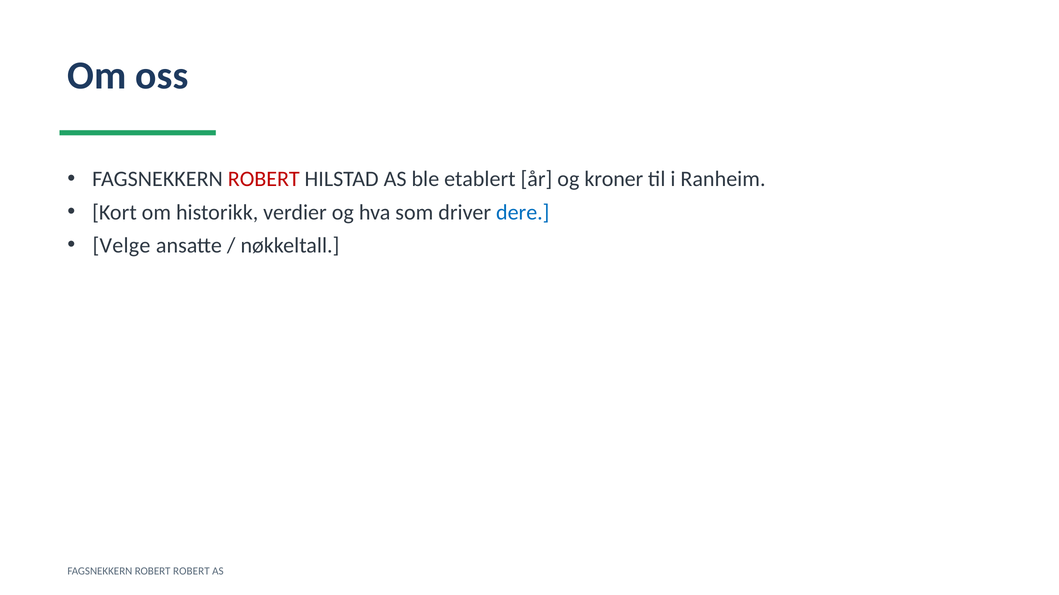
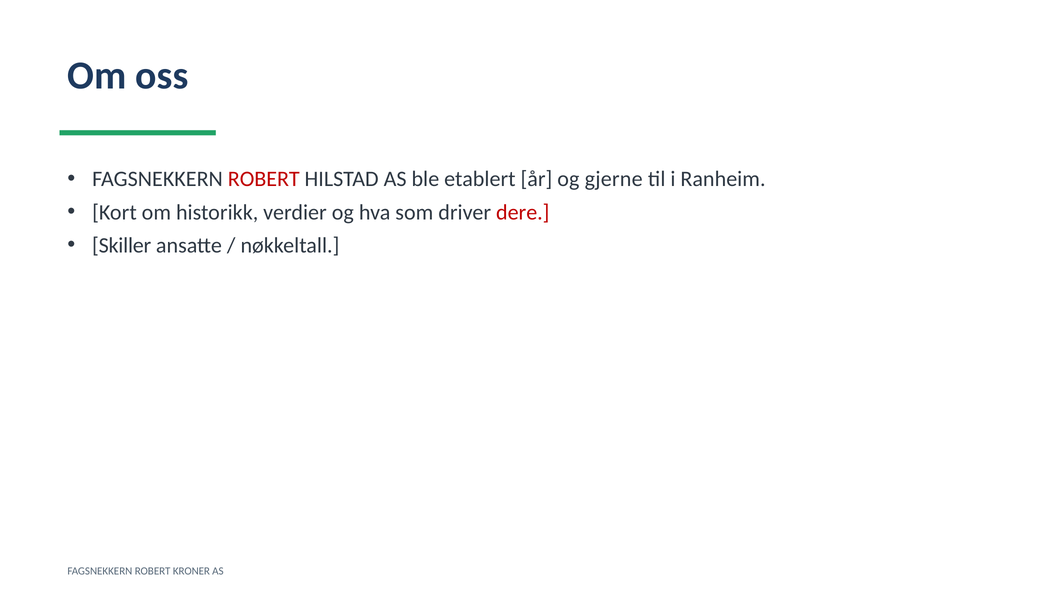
kroner: kroner -> gjerne (614, 179)
dere colour: blue -> red (523, 212)
Velge: Velge -> Skiller (122, 246)
ROBERT ROBERT: ROBERT -> KRONER (191, 572)
